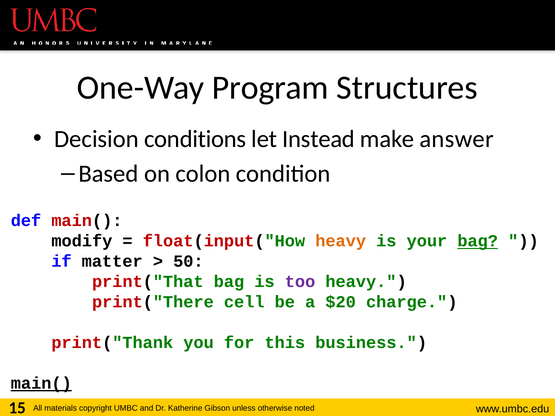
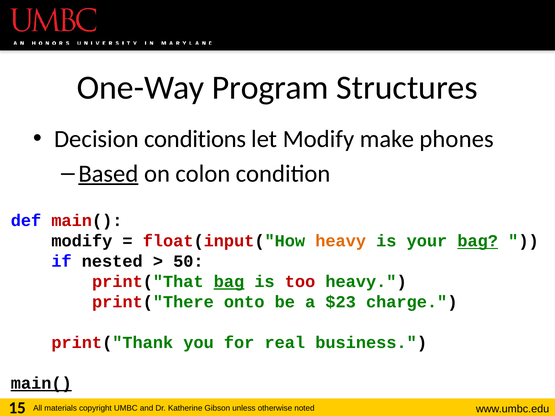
let Instead: Instead -> Modify (318, 139)
answer: answer -> phones (457, 139)
Based underline: none -> present (108, 174)
matter: matter -> nested (112, 262)
bag underline: none -> present (229, 282)
too colour: purple -> red (300, 282)
cell: cell -> onto (244, 302)
$20: $20 -> $23 (341, 302)
this: this -> real (285, 343)
